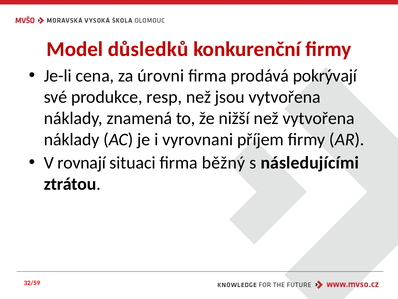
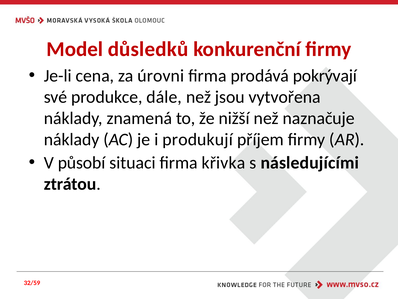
resp: resp -> dále (164, 97)
než vytvořena: vytvořena -> naznačuje (319, 118)
vyrovnani: vyrovnani -> produkují (198, 139)
rovnají: rovnají -> působí (82, 162)
běžný: běžný -> křivka (223, 162)
